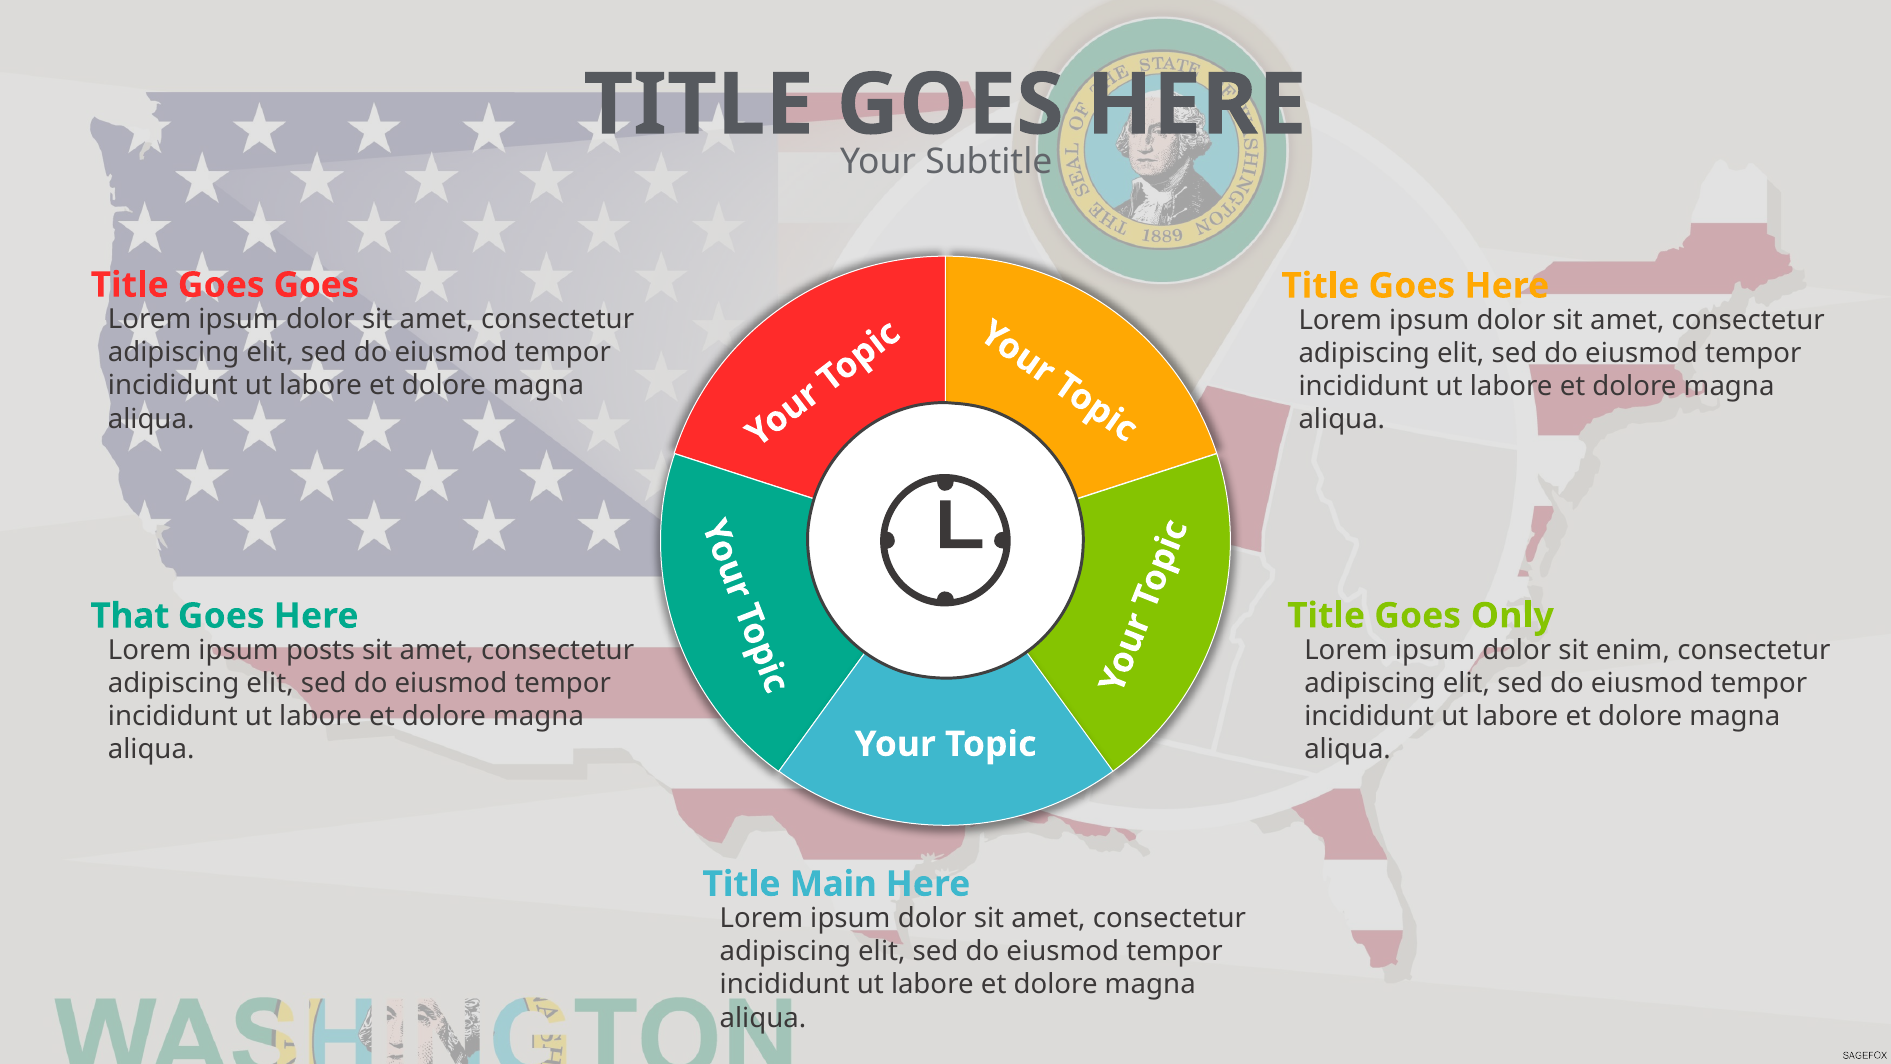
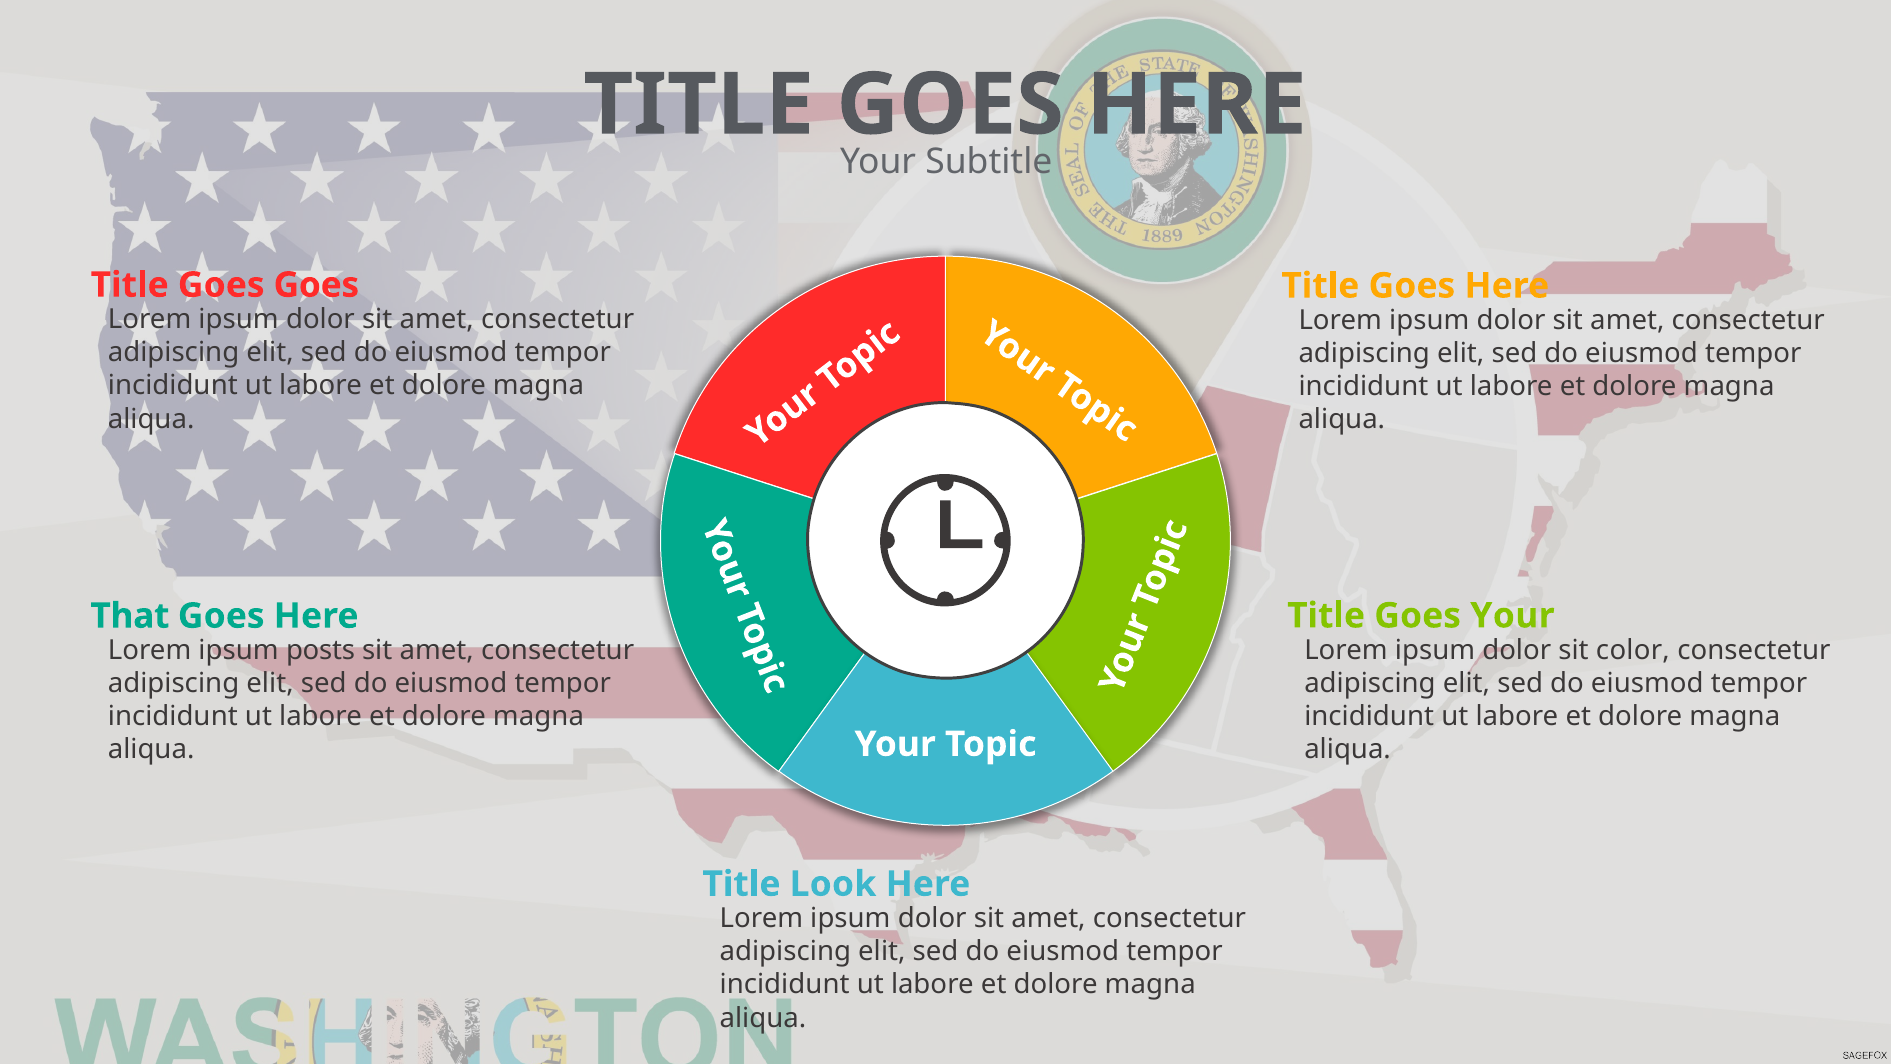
Goes Only: Only -> Your (1512, 616)
enim: enim -> color (1633, 650)
Main: Main -> Look (833, 884)
